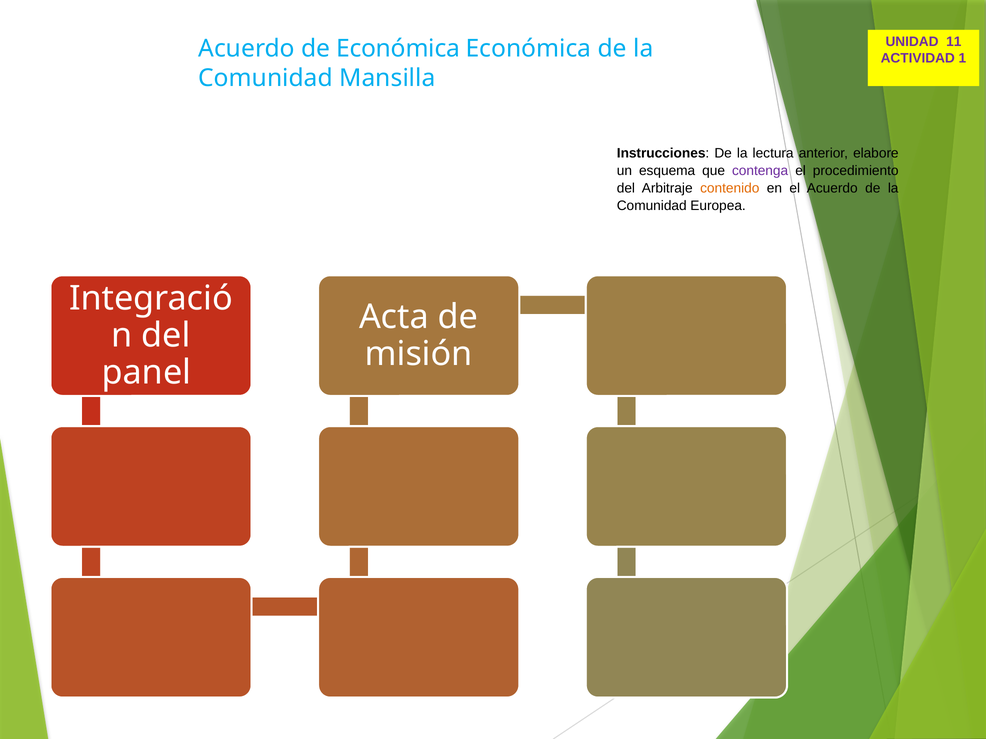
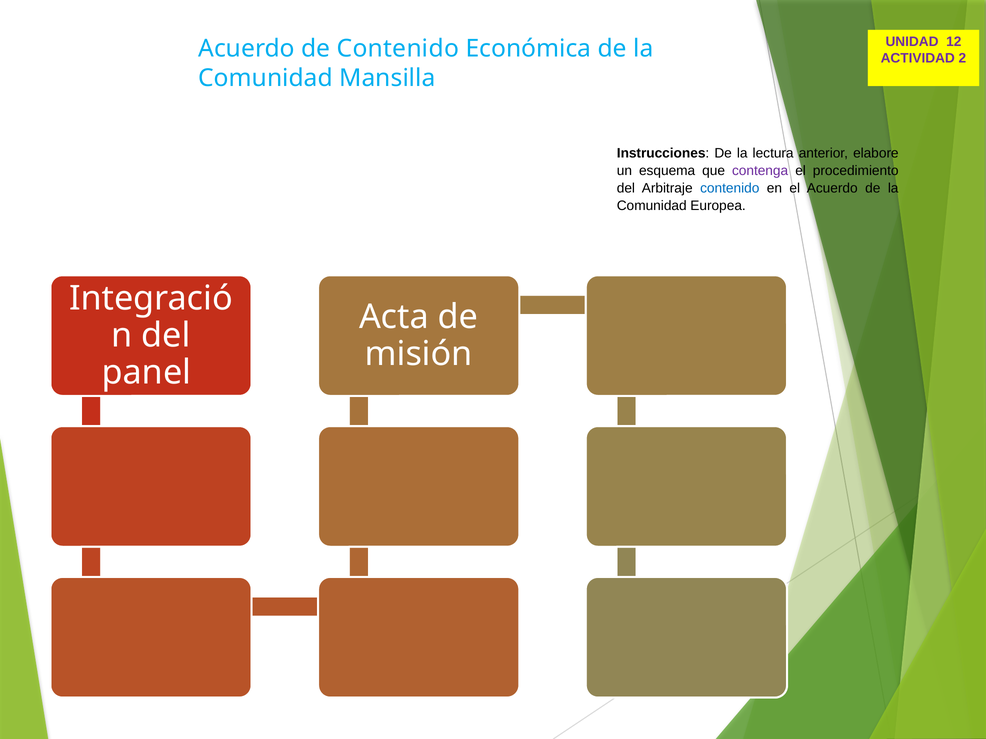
11: 11 -> 12 (954, 42)
de Económica: Económica -> Contenido (398, 49)
1: 1 -> 2 (962, 58)
contenido colour: orange -> blue (730, 188)
